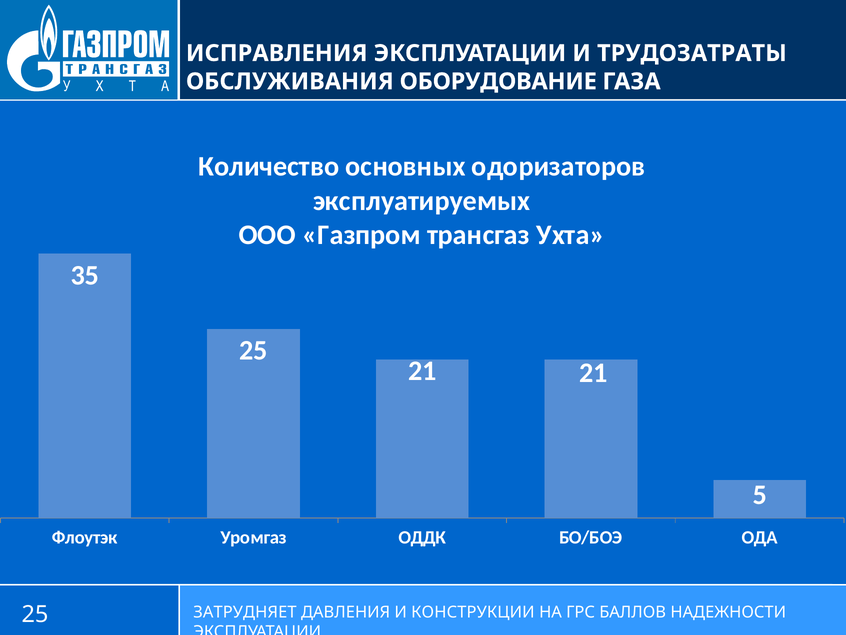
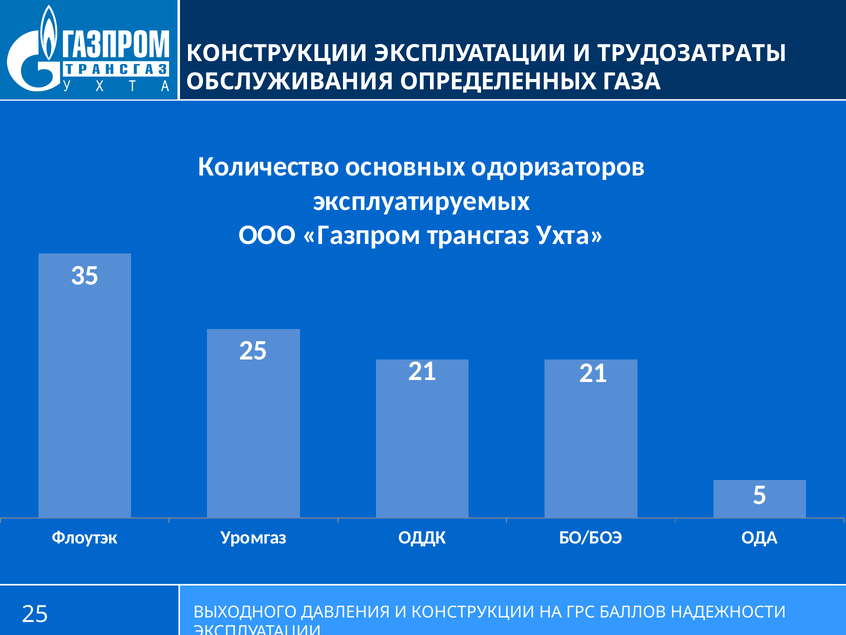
ИСПРАВЛЕНИЯ: ИСПРАВЛЕНИЯ -> КОНСТРУКЦИИ (277, 53)
ОБОРУДОВАНИЕ: ОБОРУДОВАНИЕ -> ОПРЕДЕЛЕННЫХ (498, 81)
ЗАТРУДНЯЕТ: ЗАТРУДНЯЕТ -> ВЫХОДНОГО (245, 612)
